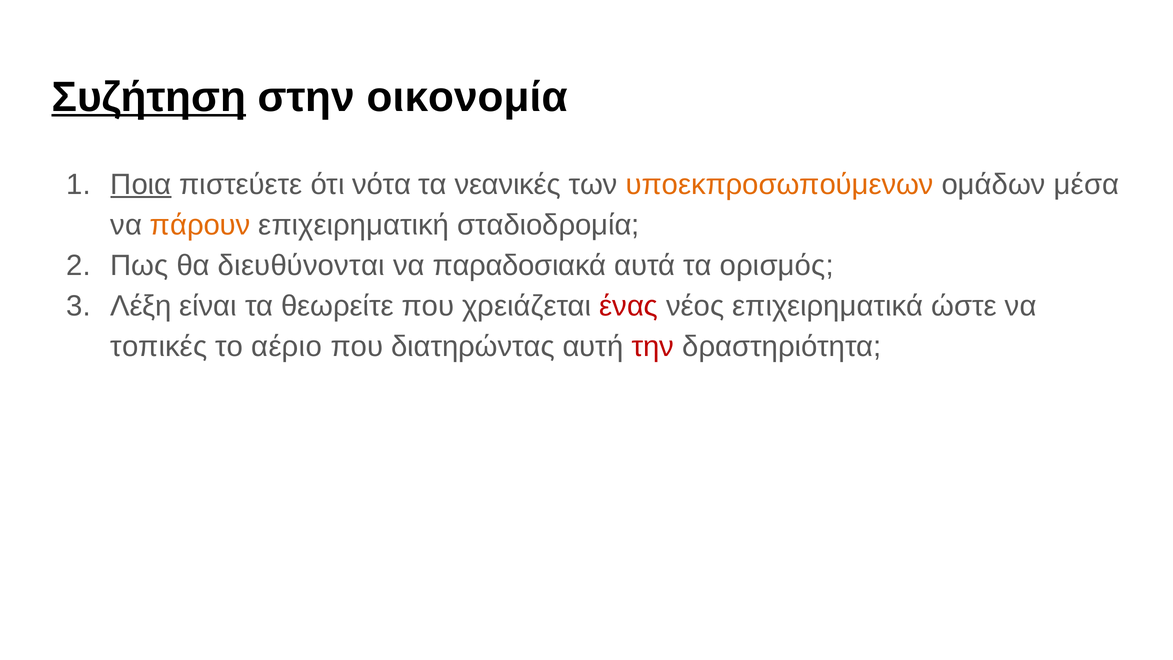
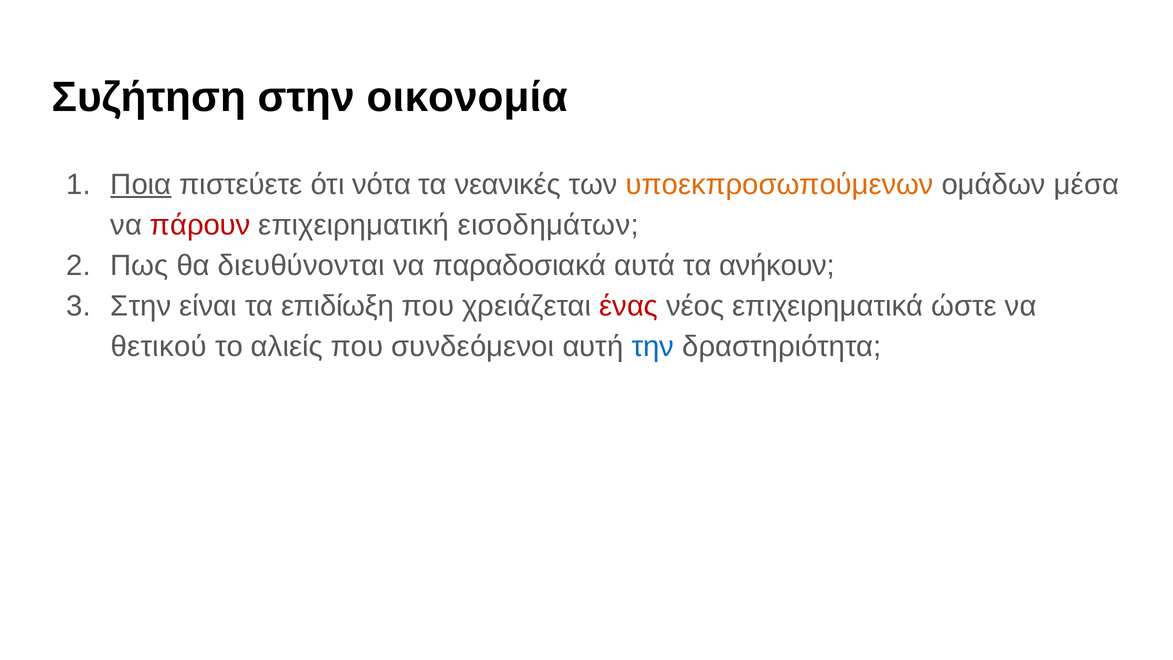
Συζήτηση underline: present -> none (149, 97)
πάρουν colour: orange -> red (200, 225)
σταδιοδρομία: σταδιοδρομία -> εισοδημάτων (548, 225)
ορισμός: ορισμός -> ανήκουν (777, 265)
Λέξη: Λέξη -> Στην (141, 306)
θεωρείτε: θεωρείτε -> επιδίωξη (338, 306)
τοπικές: τοπικές -> θετικού (159, 346)
αέριο: αέριο -> αλιείς (287, 346)
διατηρώντας: διατηρώντας -> συνδεόμενοι (473, 346)
την colour: red -> blue (653, 346)
